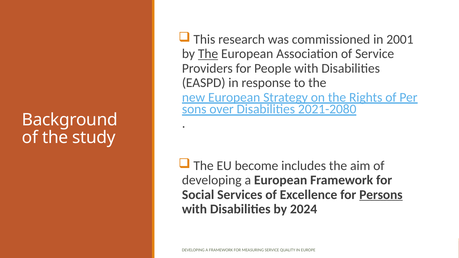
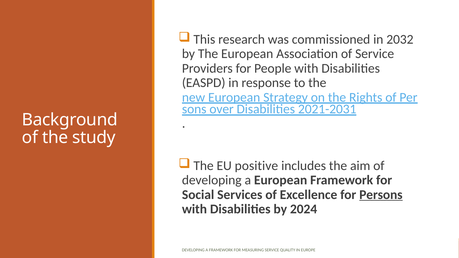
2001: 2001 -> 2032 (400, 39)
The underline: present -> none (208, 54)
2021-2080: 2021-2080 -> 2021-2031 (327, 109)
become: become -> positive (256, 166)
